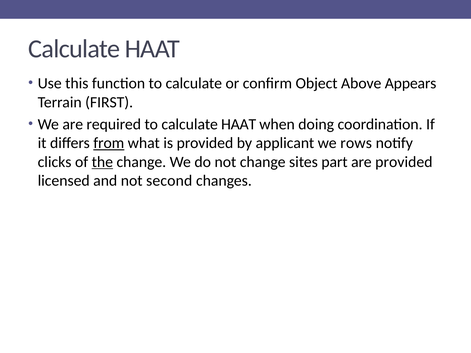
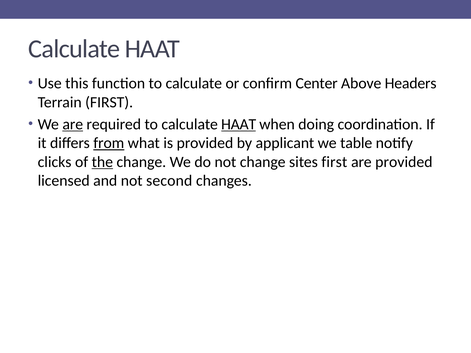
Object: Object -> Center (317, 84)
Appears: Appears -> Headers (411, 84)
are underline: none -> present (73, 124)
HAAT underline: none -> present (239, 124)
rows: rows -> table (356, 143)
sites part: part -> first (334, 162)
